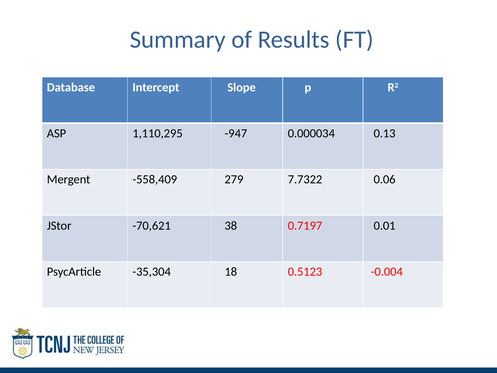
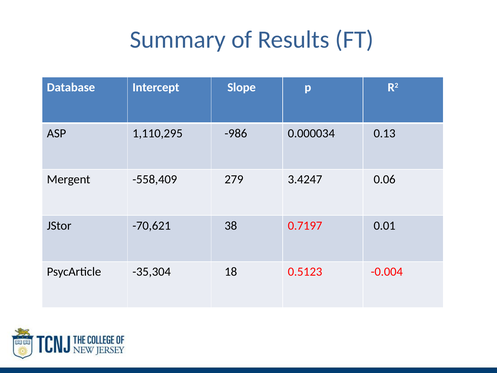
-947: -947 -> -986 (236, 133)
7.7322: 7.7322 -> 3.4247 (305, 179)
